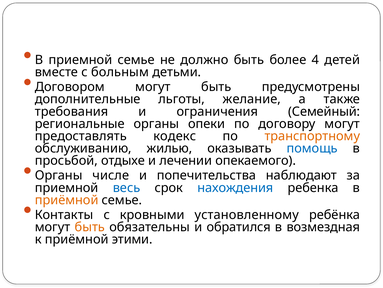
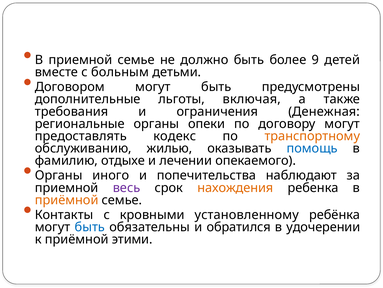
4: 4 -> 9 (315, 60)
желание: желание -> включая (252, 99)
Семейный: Семейный -> Денежная (324, 111)
просьбой: просьбой -> фамилию (66, 160)
числе: числе -> иного (111, 175)
весь colour: blue -> purple (127, 187)
нахождения colour: blue -> orange (235, 187)
быть colour: orange -> blue (90, 227)
возмездная: возмездная -> удочерении (323, 227)
